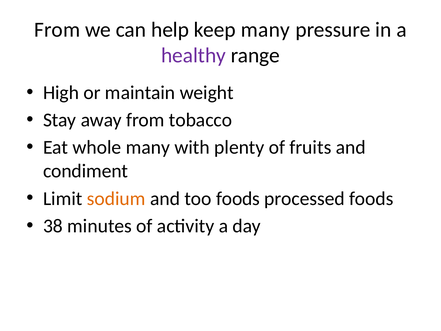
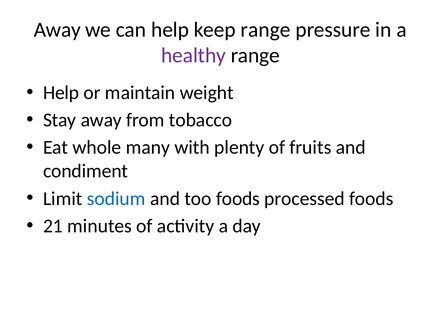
From: From -> Away (57, 30)
keep many: many -> range (266, 30)
High: High -> Help (61, 93)
sodium colour: orange -> blue (116, 198)
38: 38 -> 21 (53, 226)
